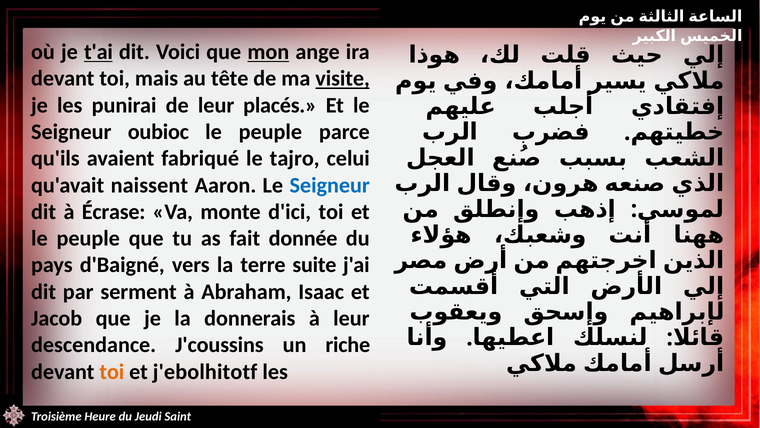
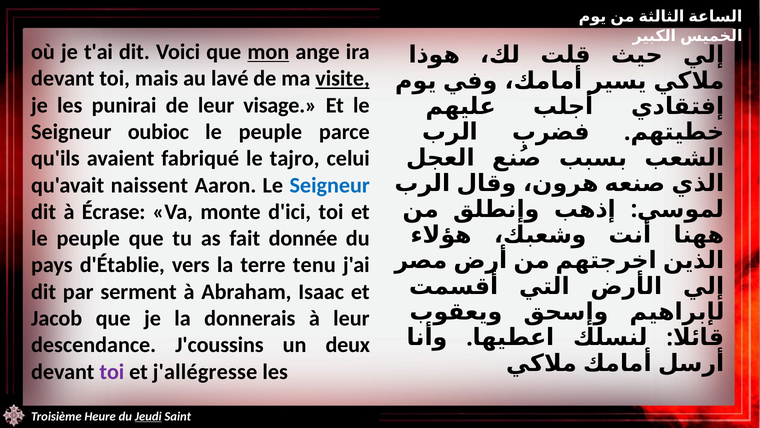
t'ai underline: present -> none (98, 52)
tête: tête -> lavé (230, 79)
placés: placés -> visage (280, 105)
d'Baigné: d'Baigné -> d'Établie (122, 265)
suite: suite -> tenu (314, 265)
riche: riche -> deux (348, 345)
toi colour: orange -> purple (112, 371)
j'ebolhitotf: j'ebolhitotf -> j'allégresse (205, 371)
Jeudi underline: none -> present (148, 416)
